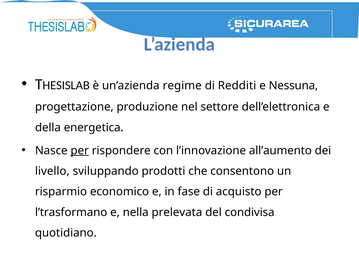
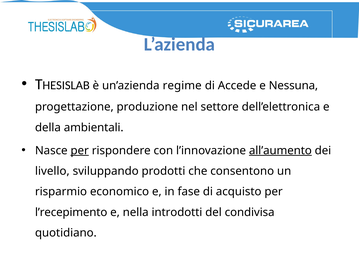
Redditi: Redditi -> Accede (237, 86)
energetica: energetica -> ambientali (94, 128)
all’aumento underline: none -> present (280, 151)
l’trasformano: l’trasformano -> l’recepimento (71, 212)
prelevata: prelevata -> introdotti (177, 212)
